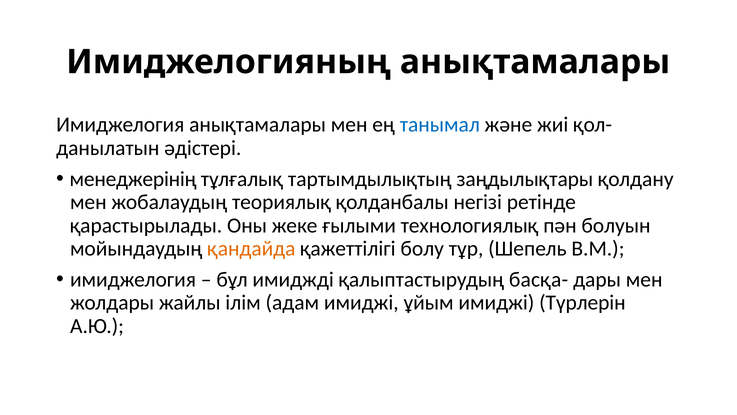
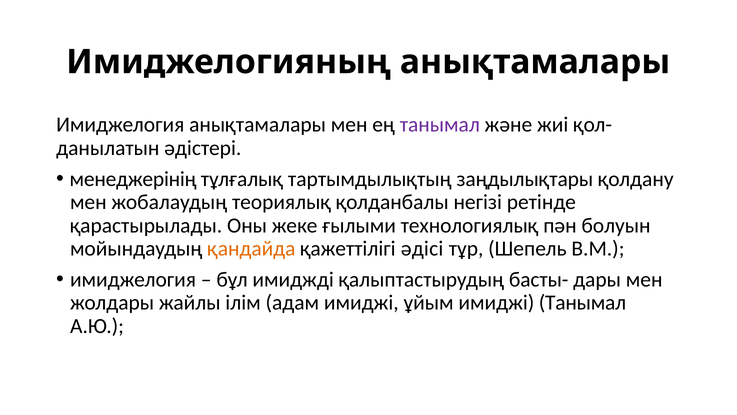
танымал colour: blue -> purple (440, 125)
болу: болу -> əдісі (422, 248)
басқа-: басқа- -> басты- (539, 279)
имиджі Түрлерін: Түрлерін -> Танымал (582, 303)
